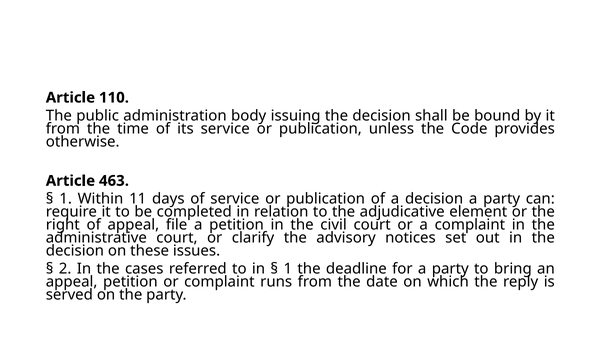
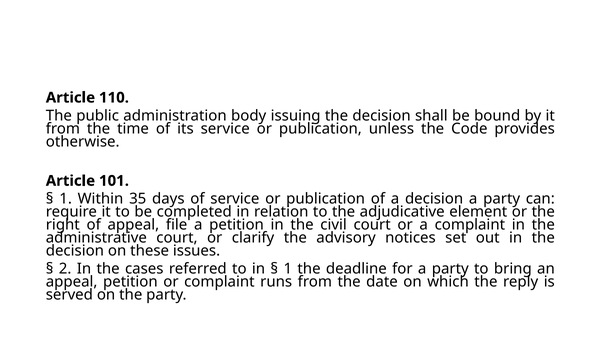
463: 463 -> 101 (114, 181)
11: 11 -> 35 (138, 199)
